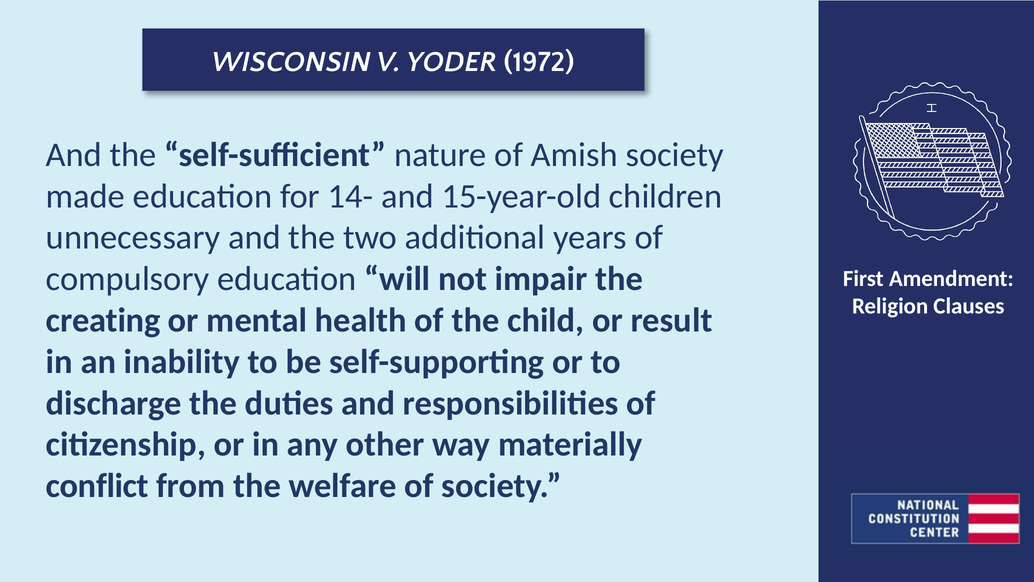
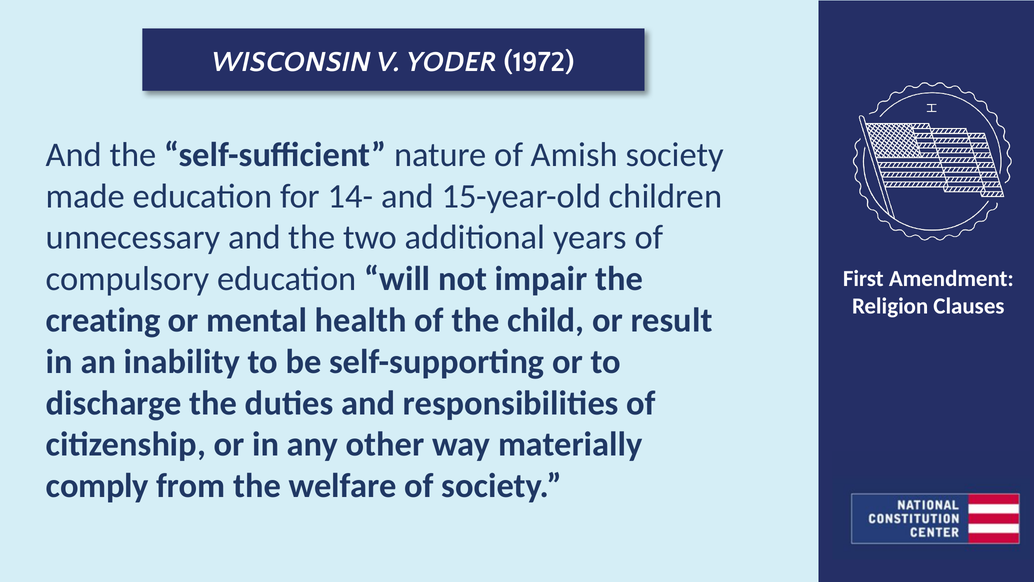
conflict: conflict -> comply (97, 486)
